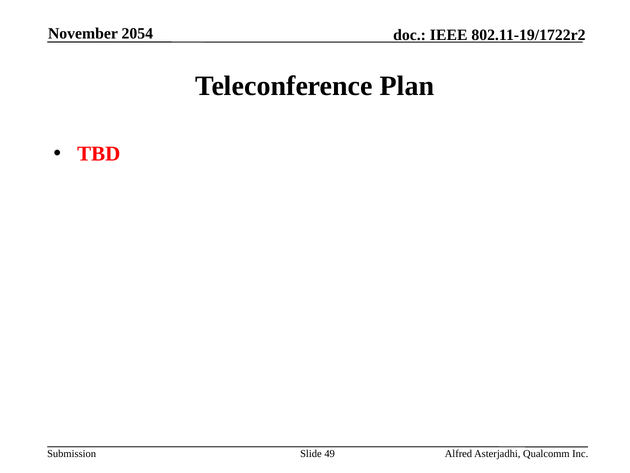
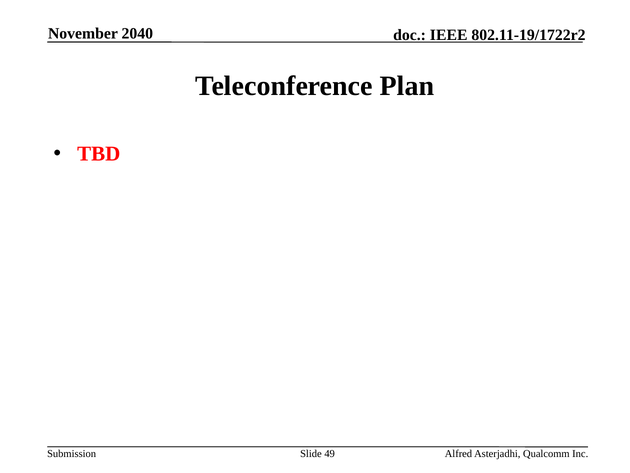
2054: 2054 -> 2040 (137, 33)
